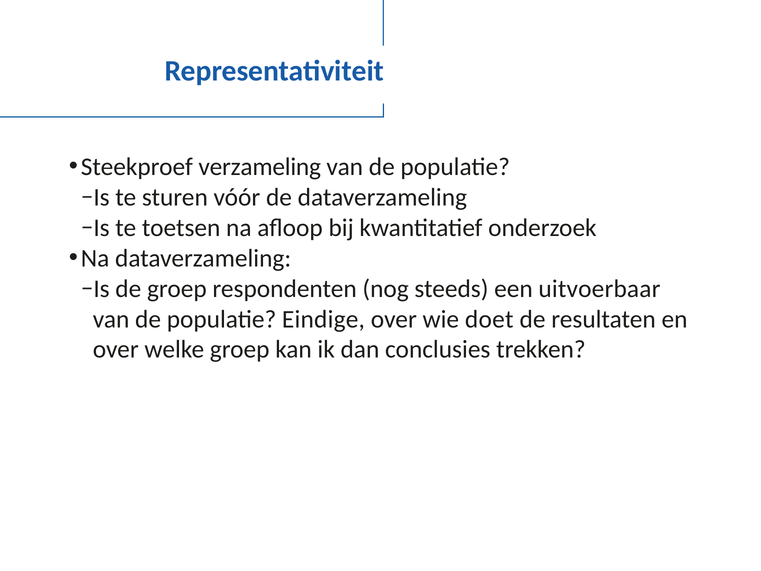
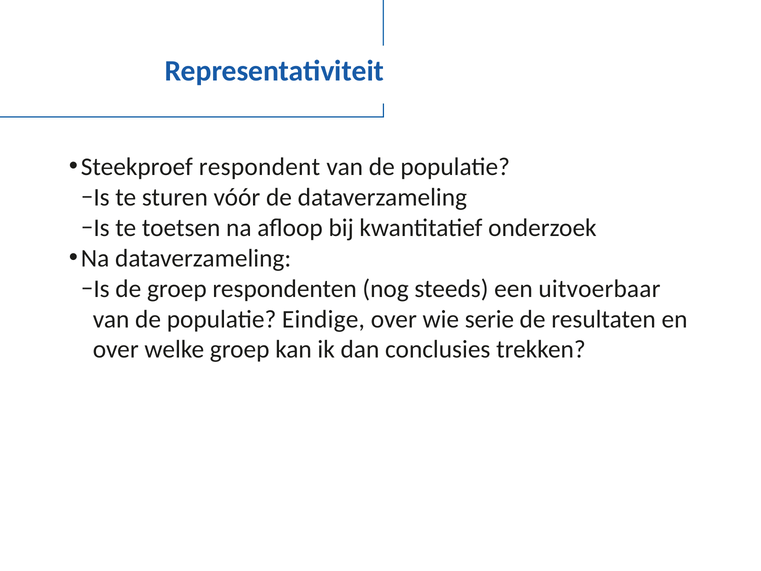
verzameling: verzameling -> respondent (259, 167)
doet: doet -> serie (489, 319)
